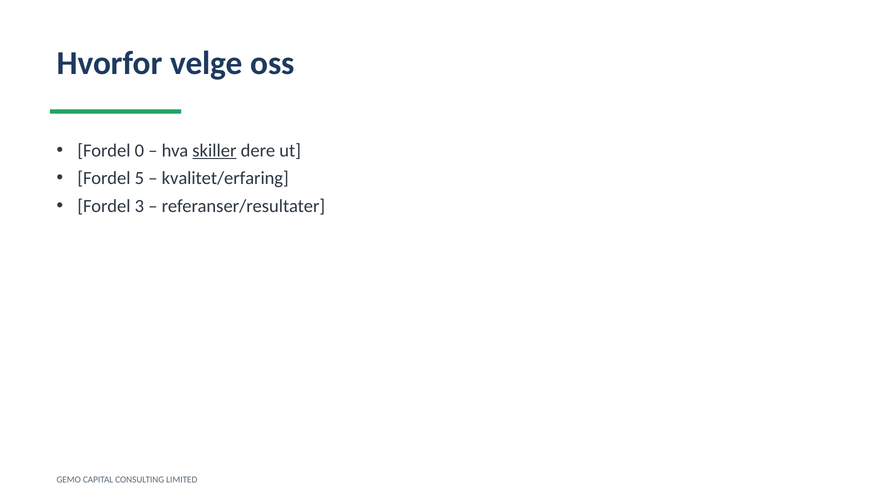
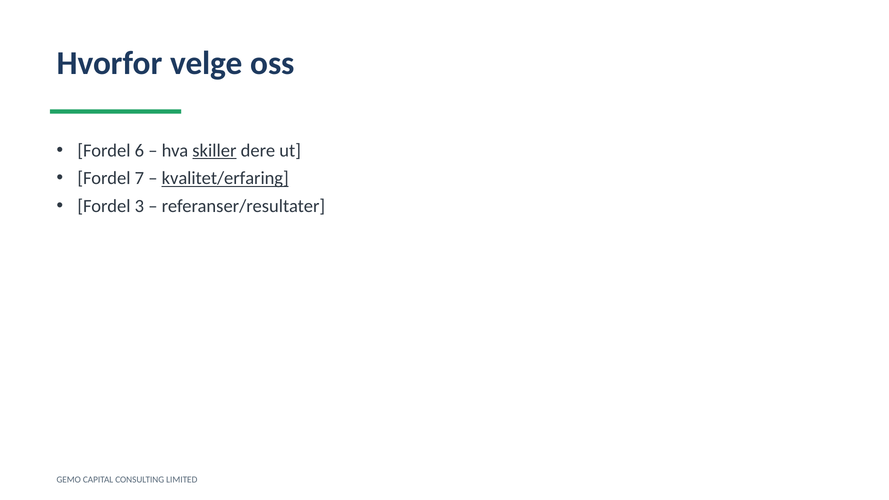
0: 0 -> 6 (139, 151)
5: 5 -> 7 (139, 178)
kvalitet/erfaring underline: none -> present (225, 178)
